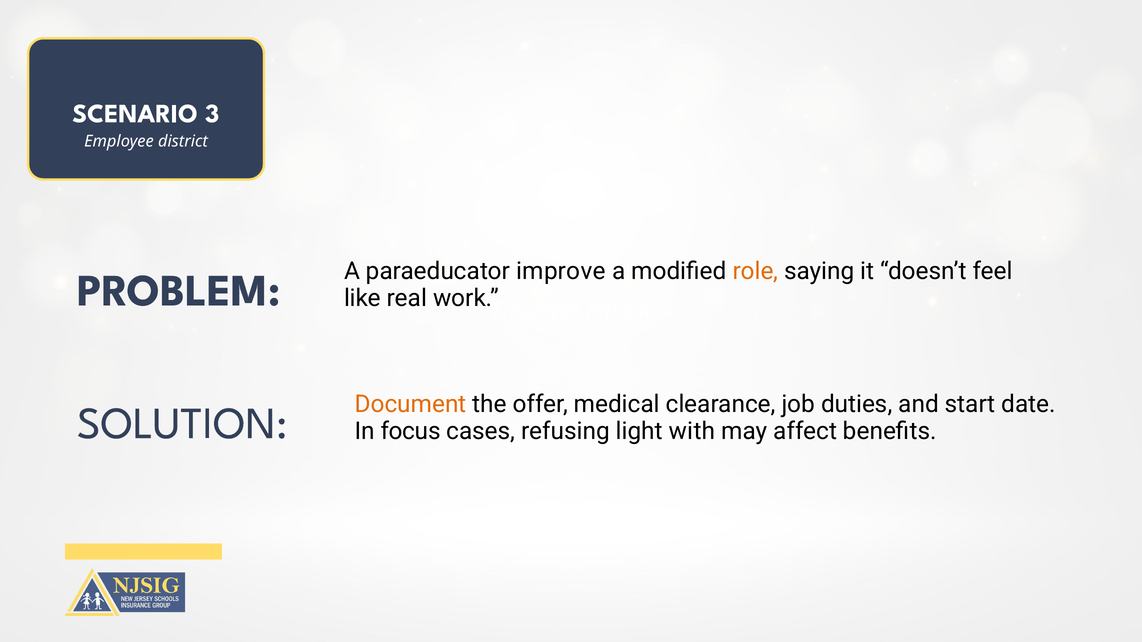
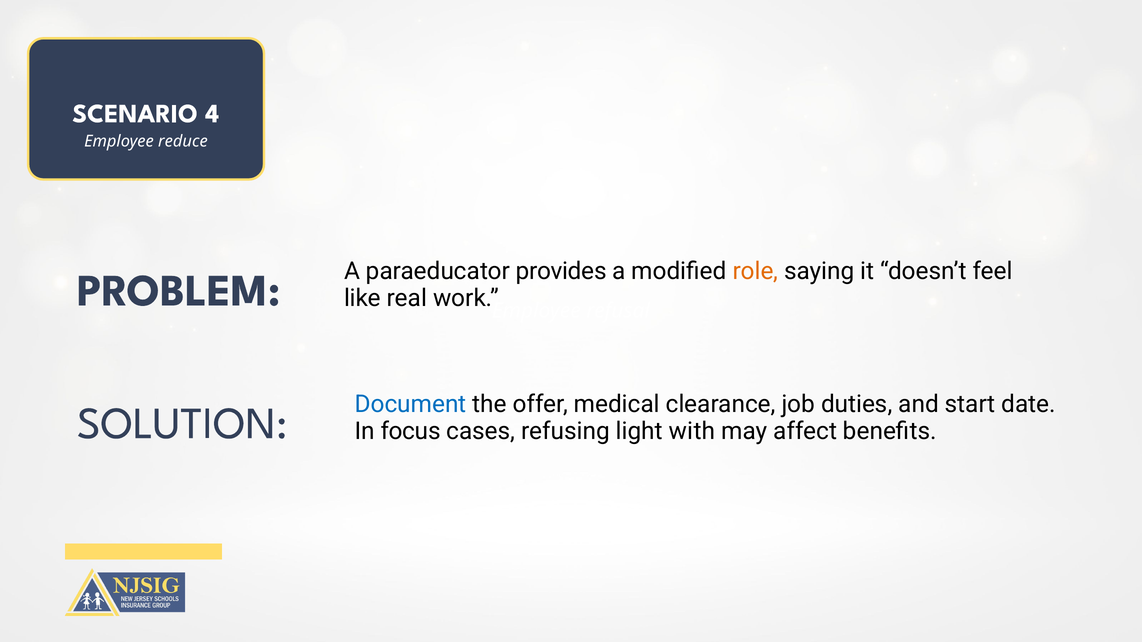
3: 3 -> 4 (212, 114)
district: district -> reduce (183, 141)
improve: improve -> provides (561, 271)
Document colour: orange -> blue (411, 404)
